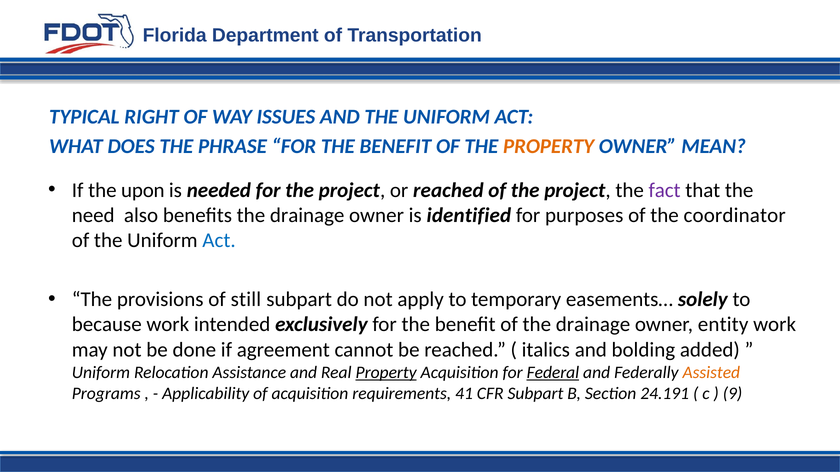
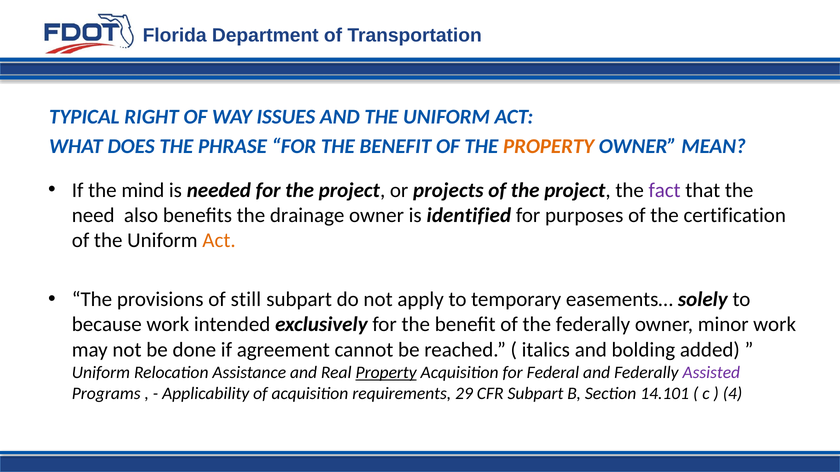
upon: upon -> mind (143, 190)
or reached: reached -> projects (448, 190)
coordinator: coordinator -> certification (735, 216)
Act colour: blue -> orange (219, 241)
of the drainage: drainage -> federally (593, 325)
entity: entity -> minor (723, 325)
Federal underline: present -> none (553, 373)
Assisted colour: orange -> purple (711, 373)
41: 41 -> 29 (464, 394)
24.191: 24.191 -> 14.101 (665, 394)
9: 9 -> 4 (733, 394)
